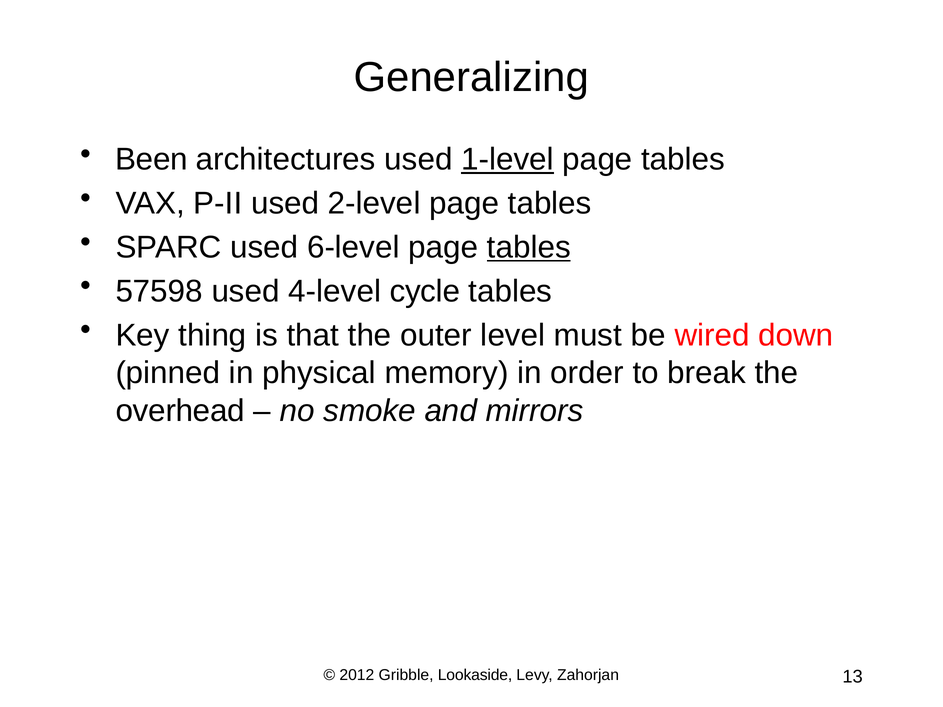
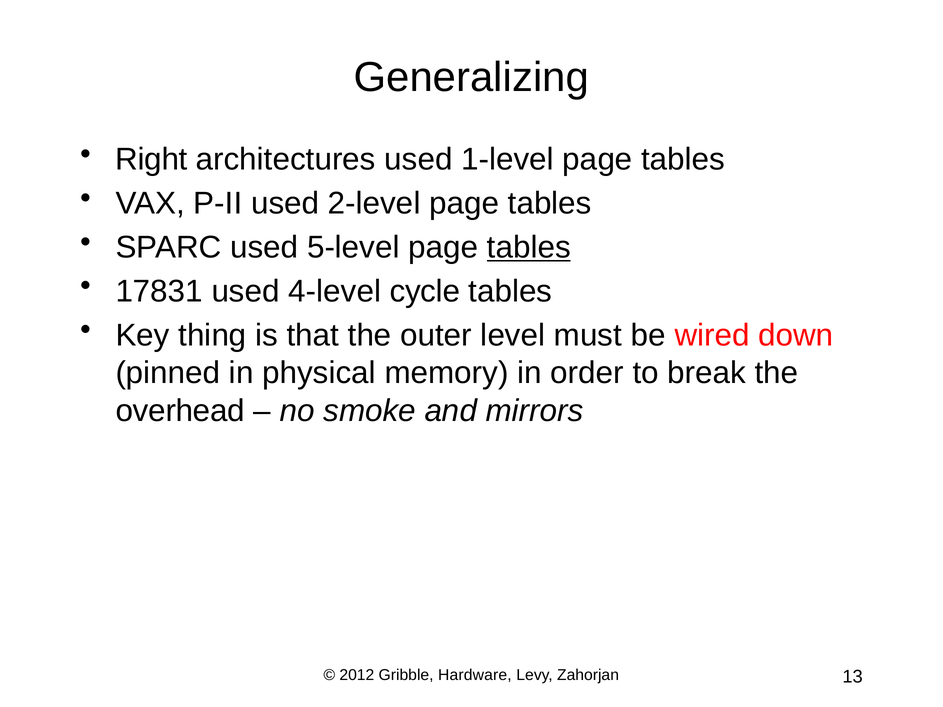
Been: Been -> Right (151, 159)
1-level underline: present -> none (508, 159)
6-level: 6-level -> 5-level (353, 247)
57598: 57598 -> 17831 (159, 291)
Lookaside: Lookaside -> Hardware (475, 675)
